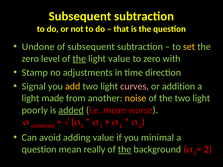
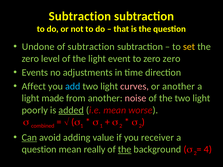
Subsequent: Subsequent -> Subtraction (80, 16)
of subsequent: subsequent -> subtraction (91, 47)
the underline: present -> none (79, 59)
light value: value -> event (119, 59)
zero with: with -> zero (172, 59)
Stamp: Stamp -> Events (35, 73)
Signal: Signal -> Affect (34, 86)
add colour: yellow -> light blue (73, 86)
or addition: addition -> another (179, 86)
noise colour: yellow -> pink (136, 98)
Can underline: none -> present (29, 138)
minimal: minimal -> receiver (158, 138)
2: 2 -> 4 (208, 150)
